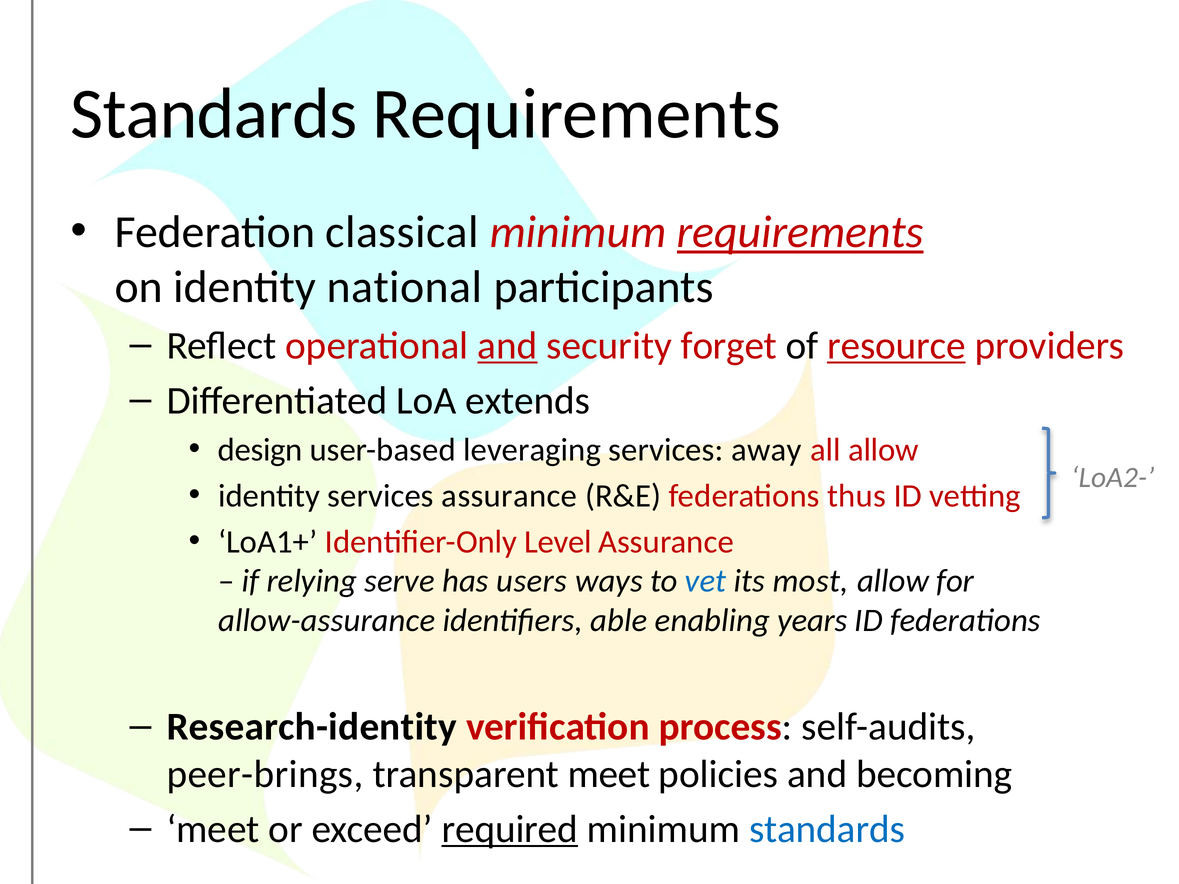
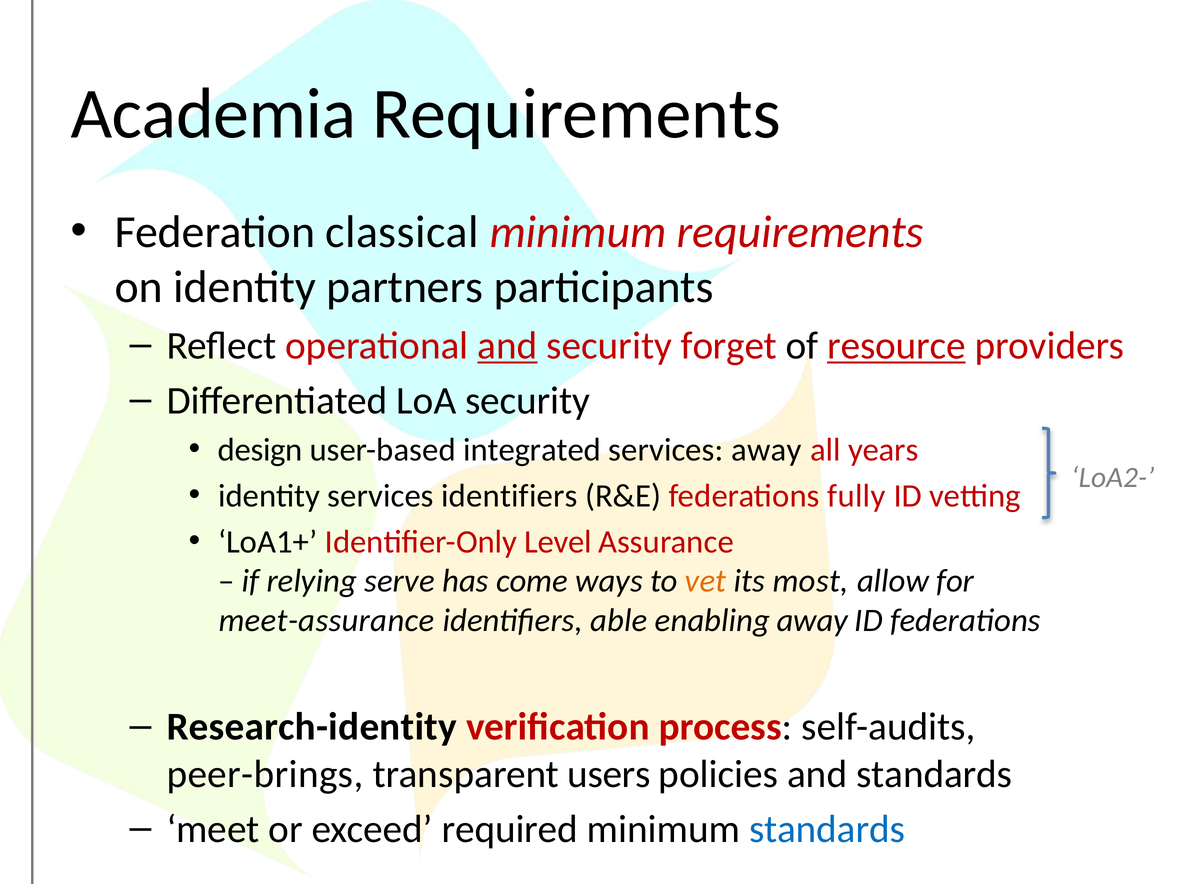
Standards: Standards -> Academia (214, 114)
requirements underline: present -> none (800, 232)
national: national -> partners (405, 287)
LoA extends: extends -> security (528, 401)
leveraging: leveraging -> integrated (532, 450)
all allow: allow -> years (883, 450)
services assurance: assurance -> identifiers (509, 496)
thus: thus -> fully (856, 496)
users: users -> come (532, 581)
vet colour: blue -> orange (706, 581)
allow-assurance: allow-assurance -> meet-assurance (327, 621)
enabling years: years -> away (812, 621)
transparent meet: meet -> users (609, 774)
and becoming: becoming -> standards (934, 774)
required underline: present -> none (510, 829)
